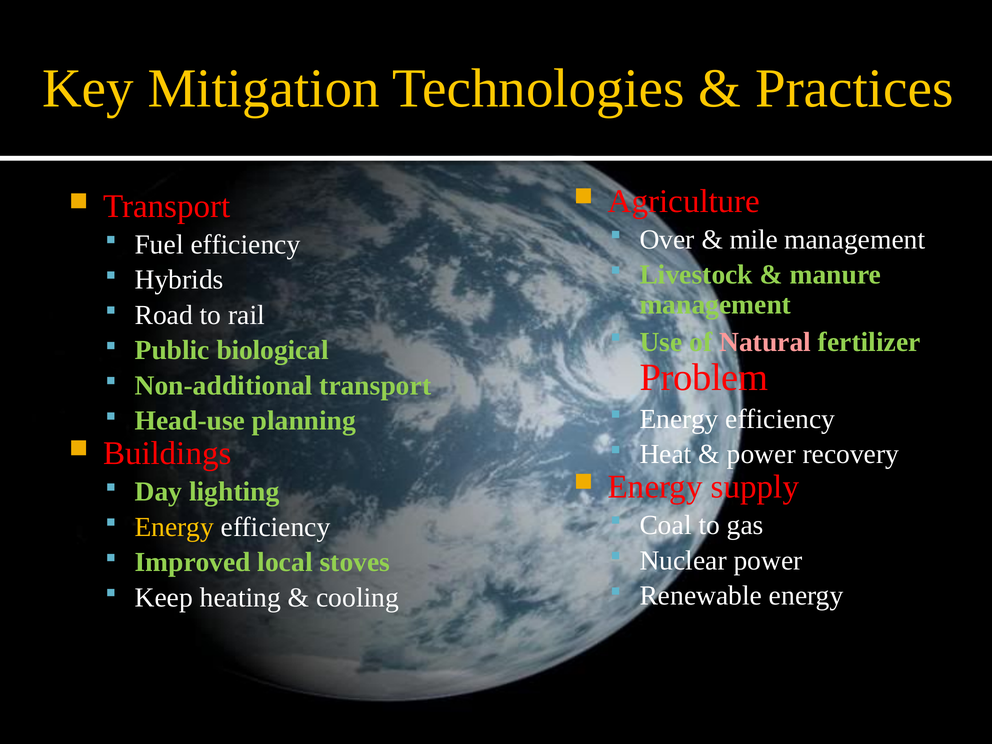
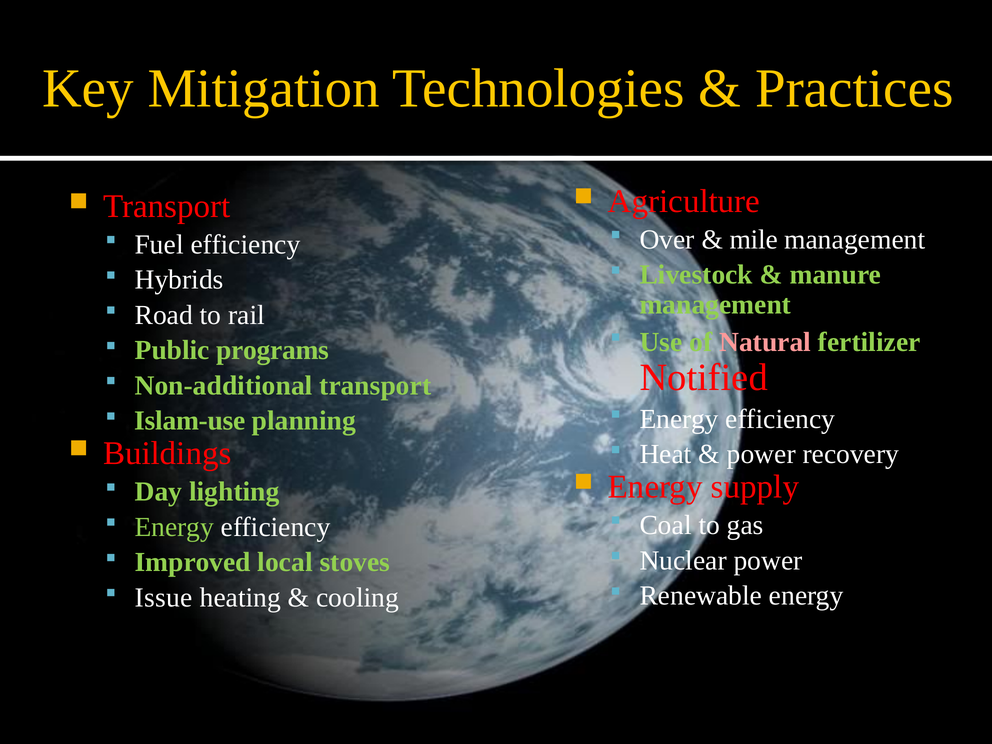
biological: biological -> programs (273, 350)
Problem: Problem -> Notified (704, 378)
Head-use: Head-use -> Islam-use (190, 421)
Energy colour: yellow -> light green (174, 527)
Keep: Keep -> Issue (164, 598)
